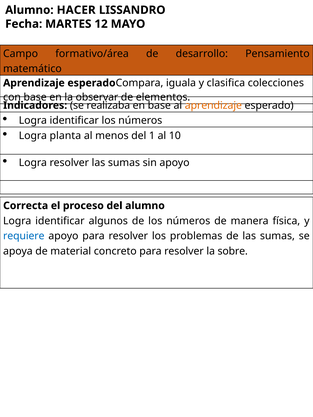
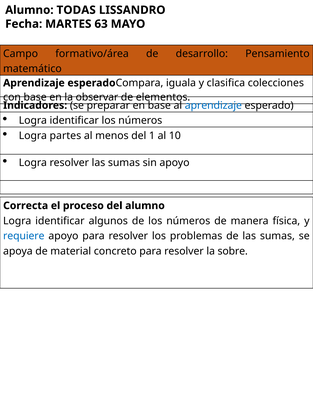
HACER: HACER -> TODAS (76, 10)
12: 12 -> 63 (101, 24)
realizaba: realizaba -> preparar (108, 105)
aprendizaje colour: orange -> blue (213, 105)
planta: planta -> partes (65, 136)
